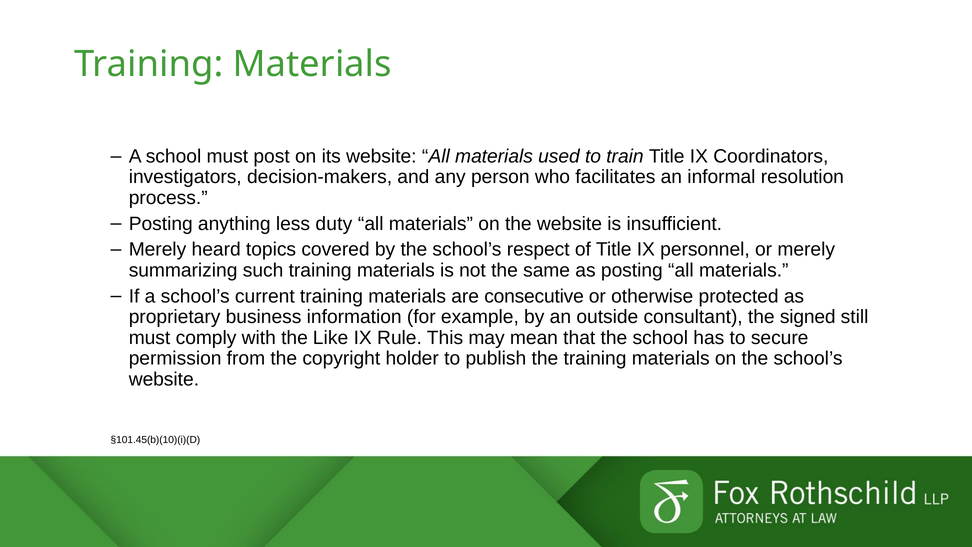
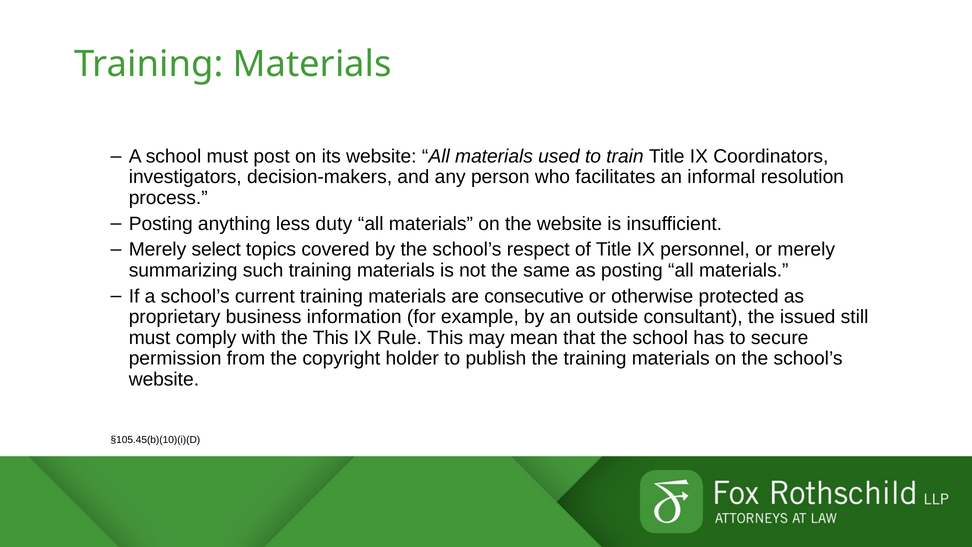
heard: heard -> select (216, 249)
signed: signed -> issued (808, 317)
the Like: Like -> This (331, 338)
§101.45(b)(10)(i)(D: §101.45(b)(10)(i)(D -> §105.45(b)(10)(i)(D (155, 440)
